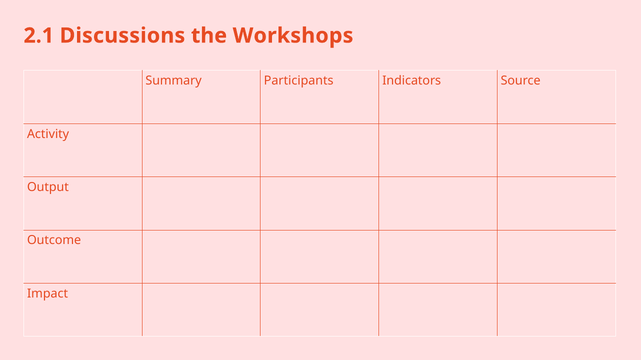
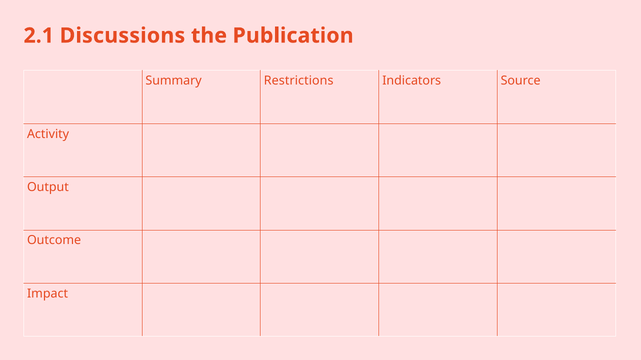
Workshops: Workshops -> Publication (293, 36)
Participants: Participants -> Restrictions (299, 81)
